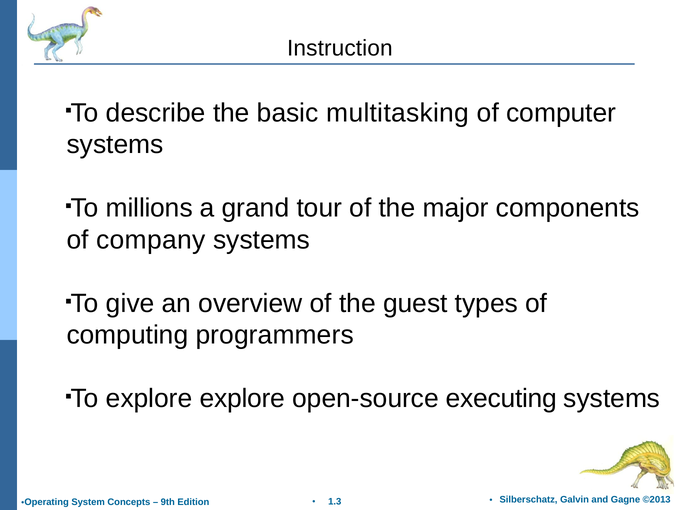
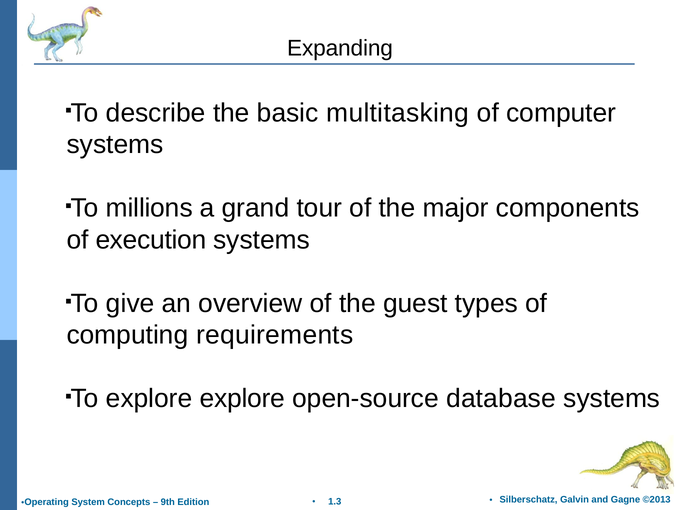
Instruction: Instruction -> Expanding (340, 48)
company: company -> execution (151, 240)
programmers: programmers -> requirements (275, 335)
executing: executing -> database (501, 399)
